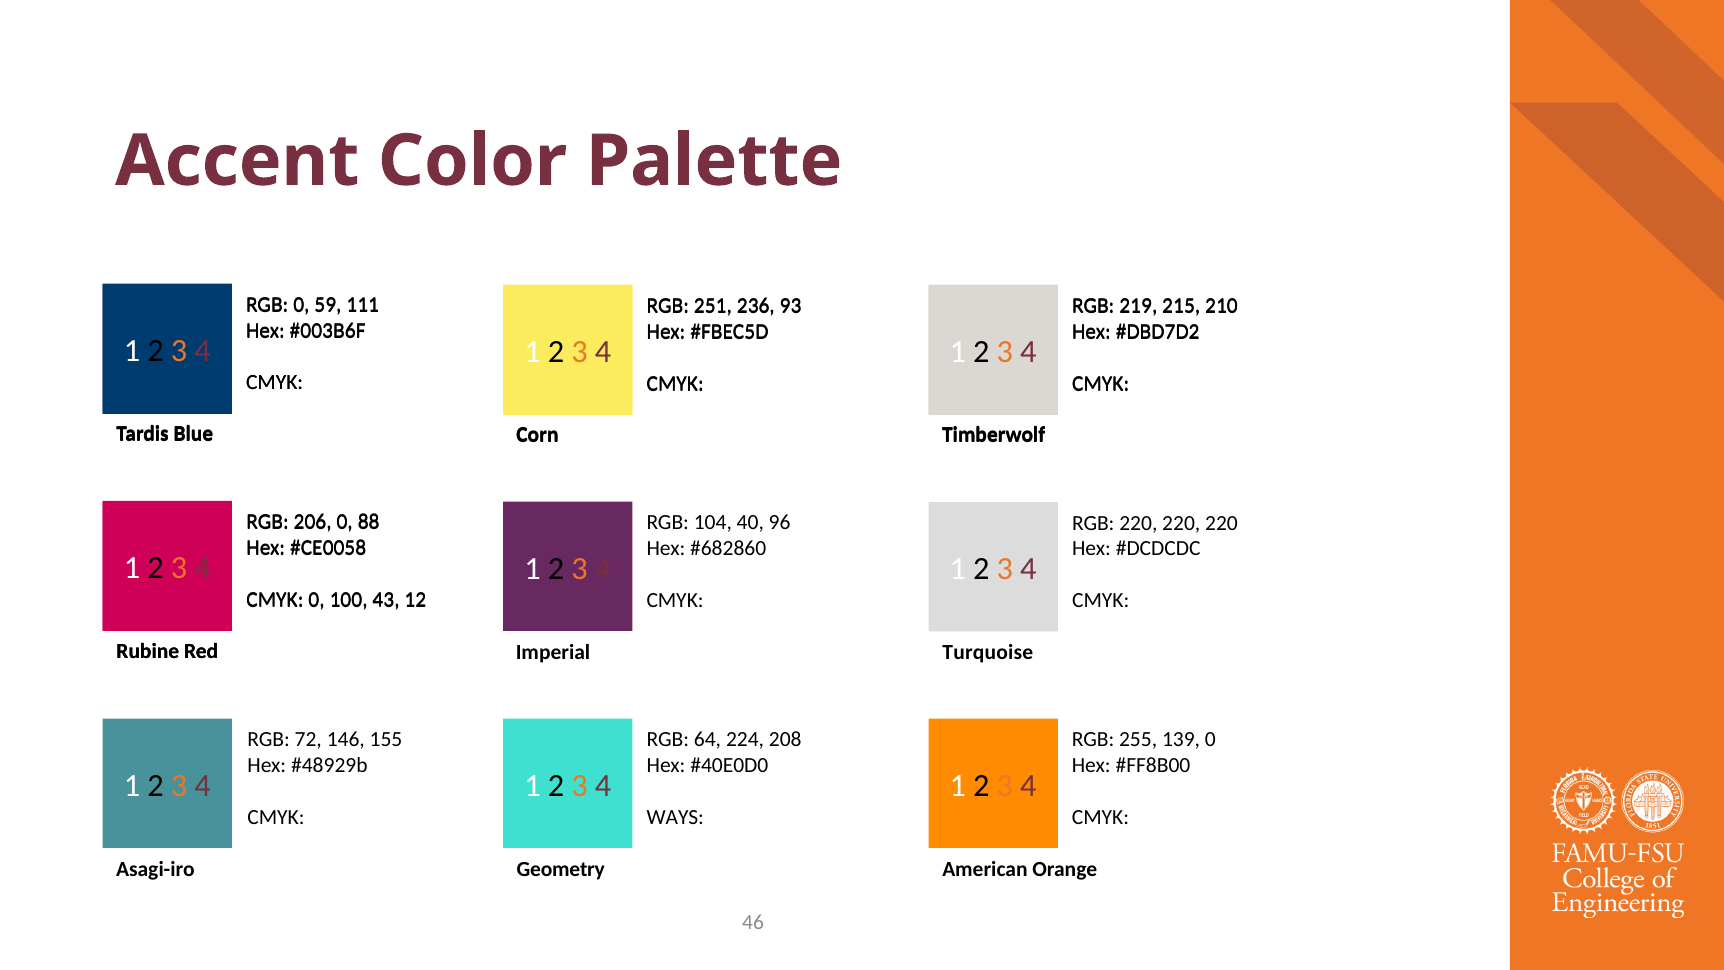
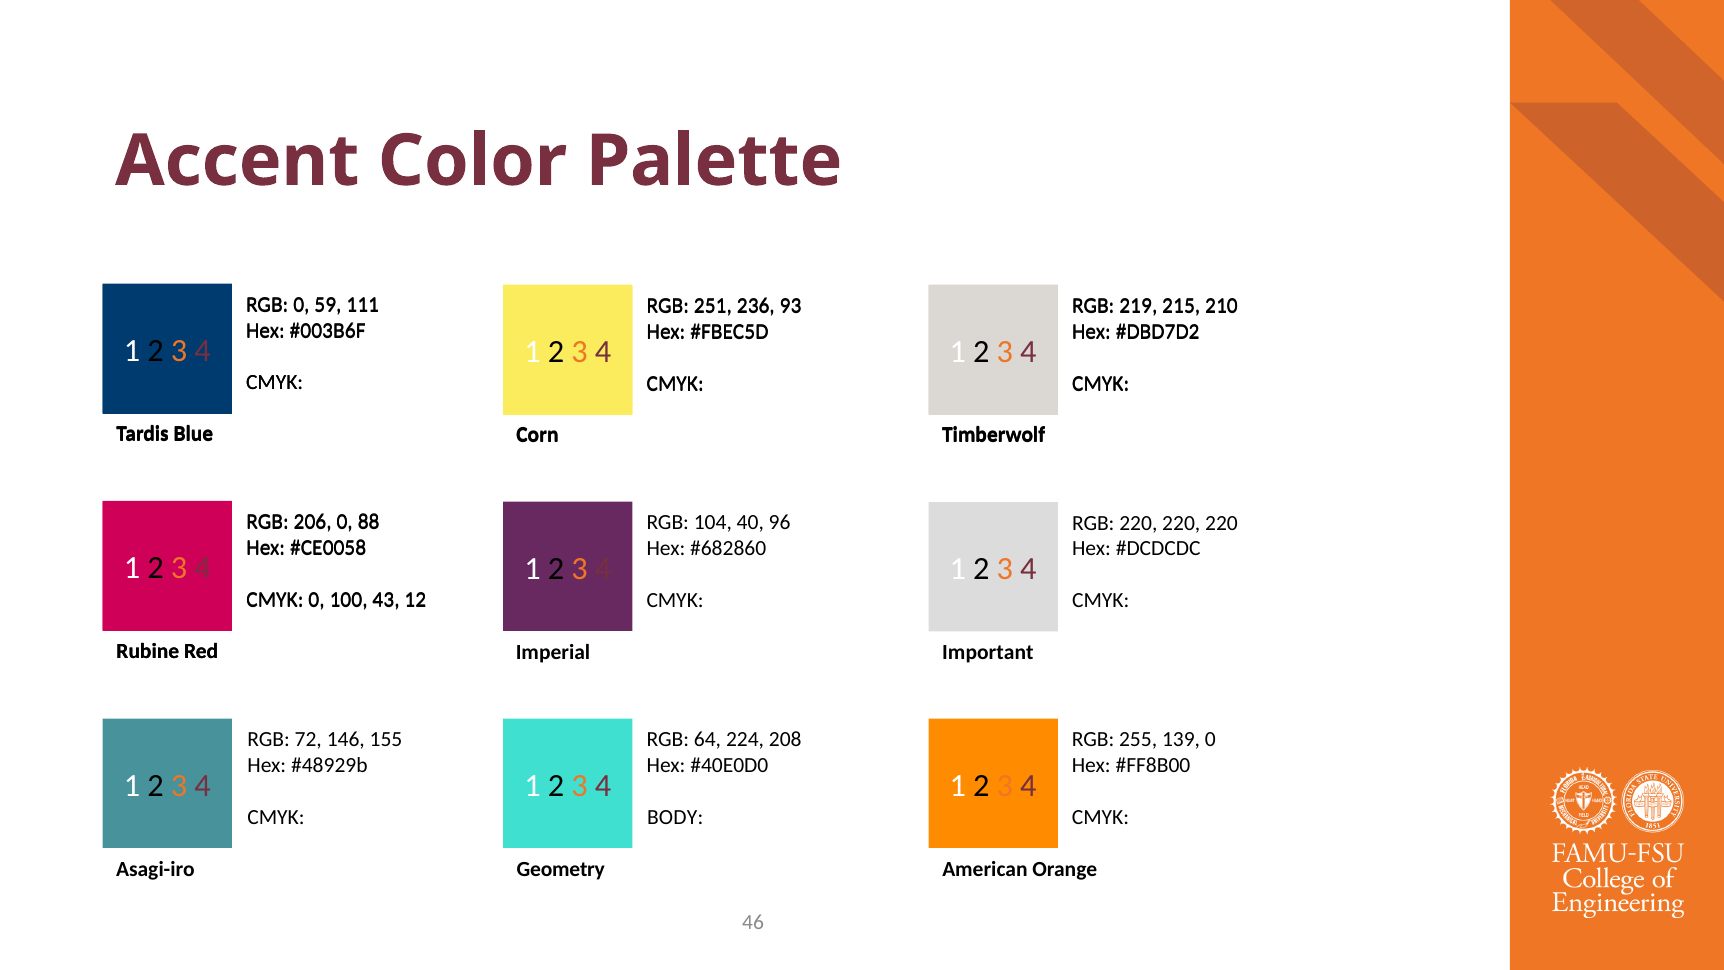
Turquoise: Turquoise -> Important (988, 652)
WAYS: WAYS -> BODY (675, 817)
